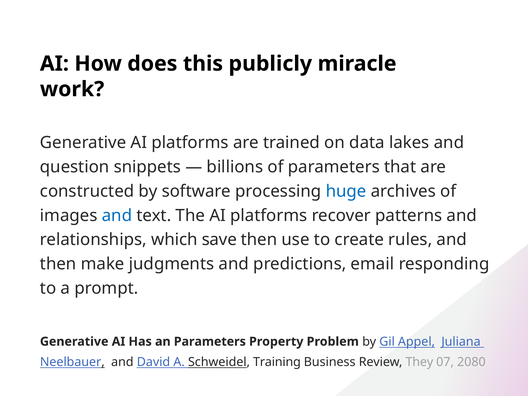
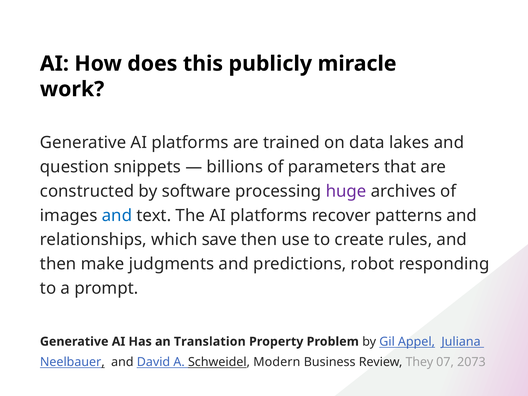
huge colour: blue -> purple (346, 191)
email: email -> robot (372, 264)
an Parameters: Parameters -> Translation (210, 342)
Training: Training -> Modern (277, 362)
2080: 2080 -> 2073 (471, 362)
